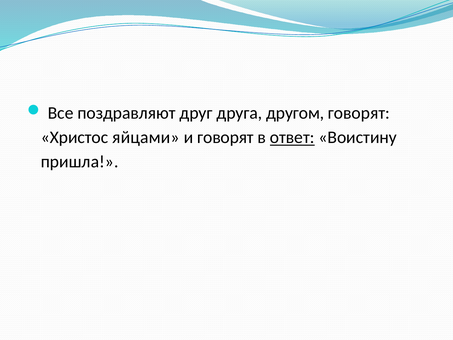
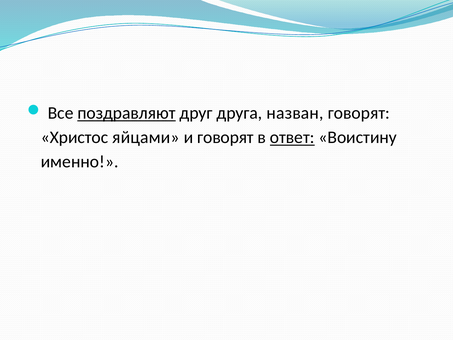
поздравляют underline: none -> present (127, 113)
другом: другом -> назван (295, 113)
пришла: пришла -> именно (80, 162)
